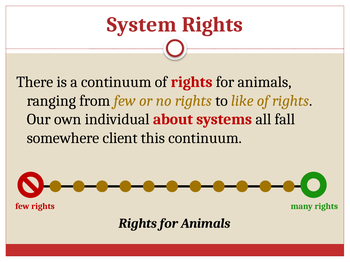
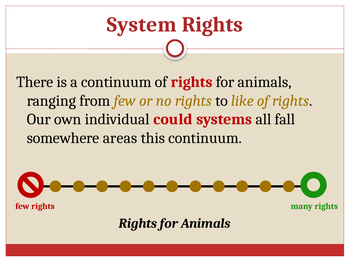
about: about -> could (173, 120)
client: client -> areas (120, 138)
